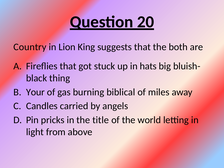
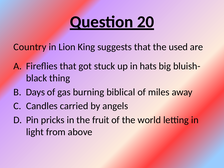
both: both -> used (178, 47)
Your: Your -> Days (35, 92)
title: title -> fruit (101, 120)
